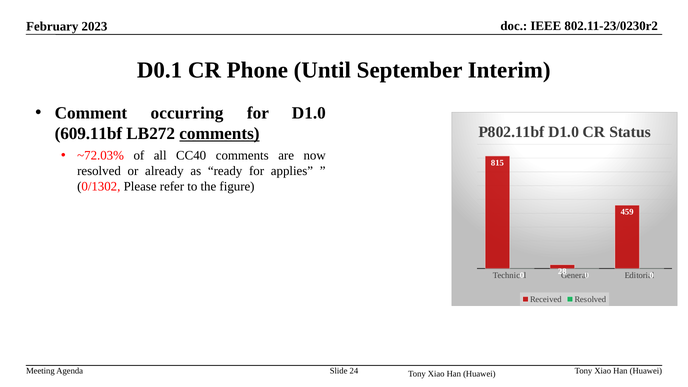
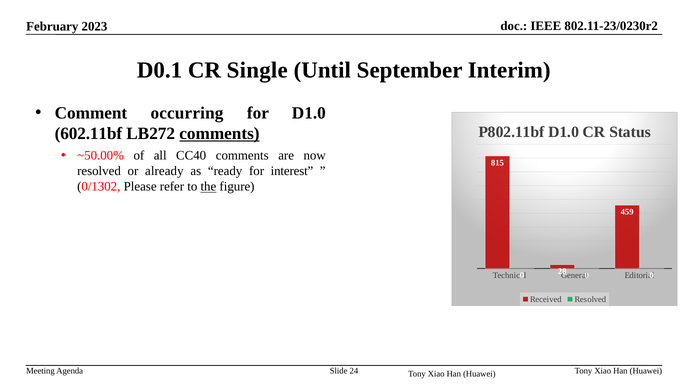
Phone: Phone -> Single (257, 70)
609.11bf: 609.11bf -> 602.11bf (88, 134)
~72.03%: ~72.03% -> ~50.00% (101, 156)
applies: applies -> interest (292, 171)
the underline: none -> present (208, 187)
